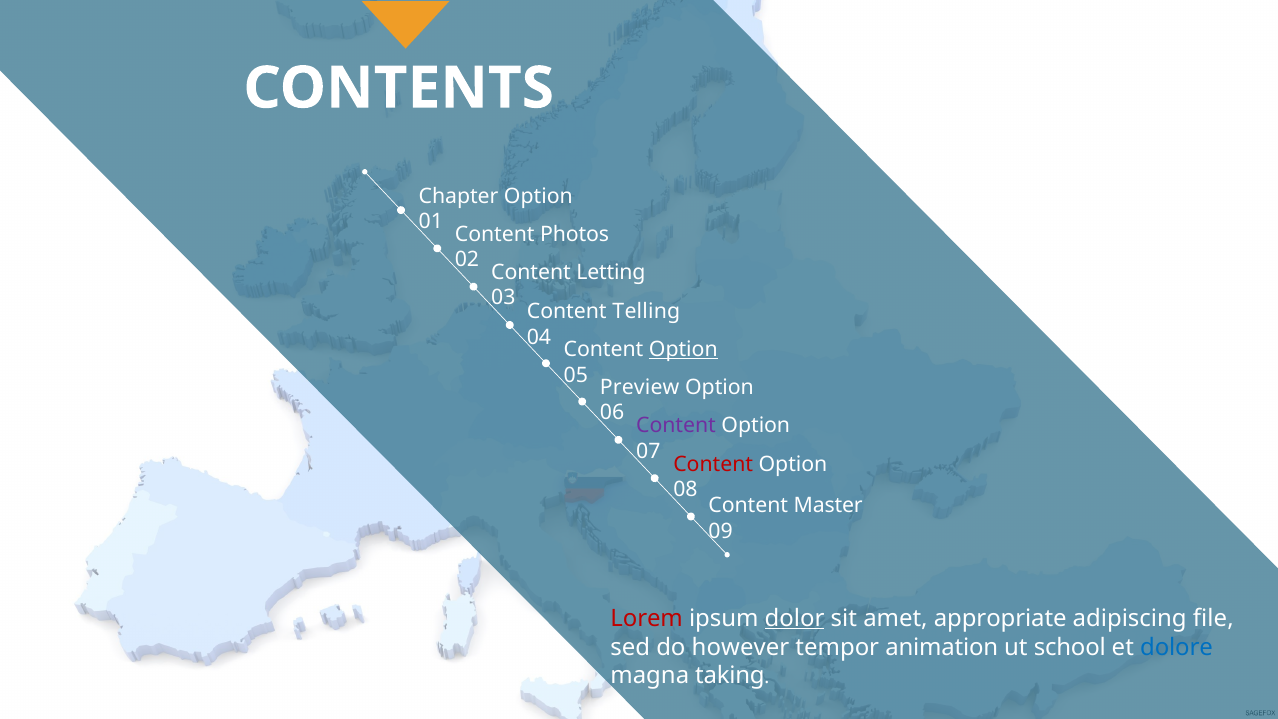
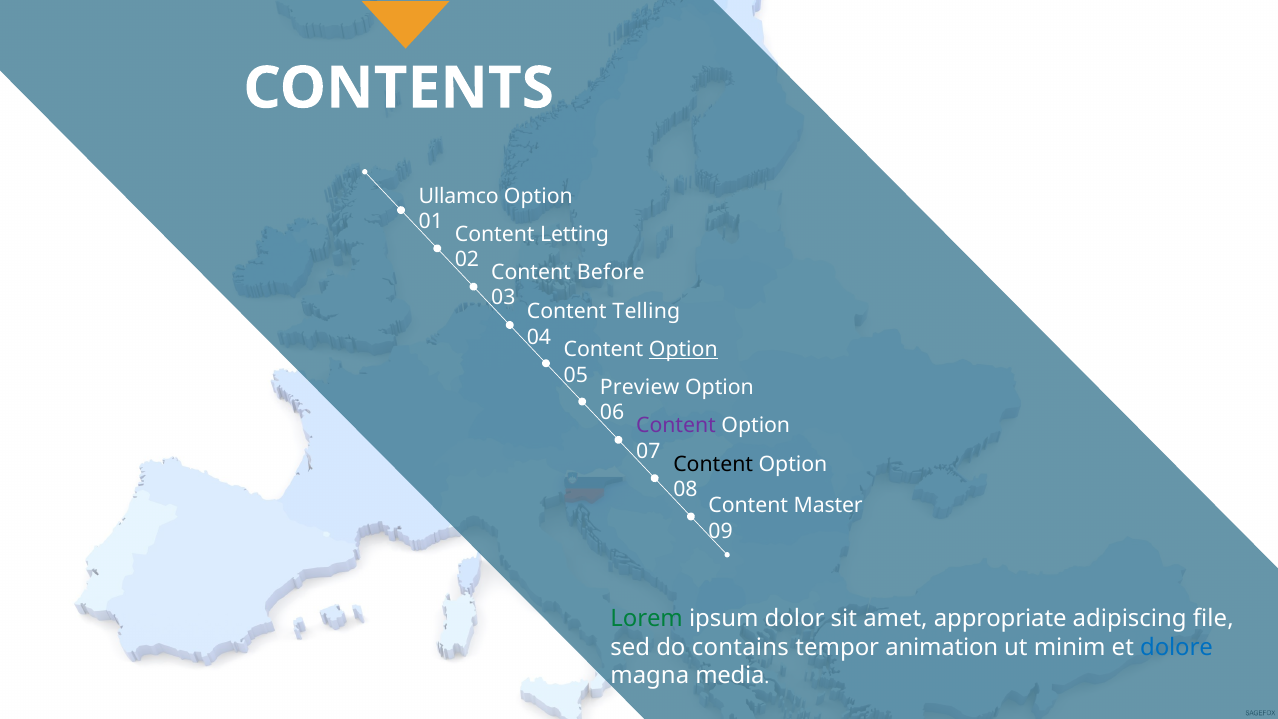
Chapter: Chapter -> Ullamco (459, 196)
Photos: Photos -> Letting (575, 234)
Letting: Letting -> Before (611, 272)
Content colour: red -> black (713, 464)
Lorem colour: red -> green (647, 618)
dolor underline: present -> none (795, 618)
however: however -> contains (740, 647)
school: school -> minim (1070, 647)
taking: taking -> media (730, 676)
